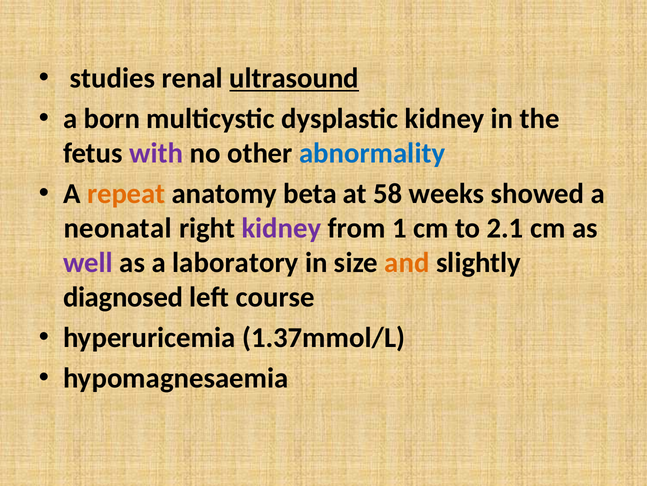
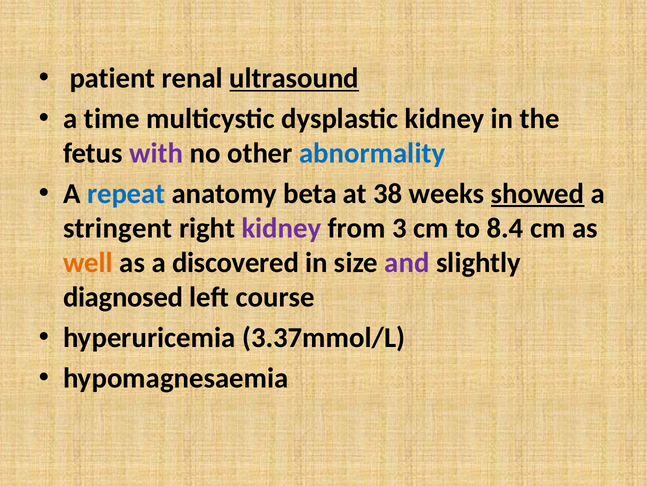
studies: studies -> patient (112, 78)
born: born -> time (112, 118)
repeat colour: orange -> blue (126, 193)
58: 58 -> 38 (388, 193)
showed underline: none -> present (538, 193)
neonatal: neonatal -> stringent (118, 228)
1: 1 -> 3 (399, 228)
2.1: 2.1 -> 8.4 (505, 228)
well colour: purple -> orange (88, 262)
laboratory: laboratory -> discovered (235, 262)
and colour: orange -> purple (407, 262)
1.37mmol/L: 1.37mmol/L -> 3.37mmol/L (324, 337)
